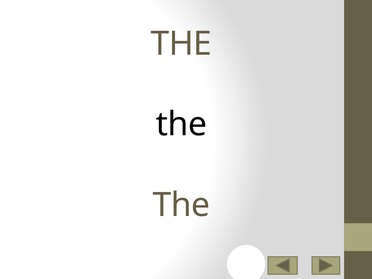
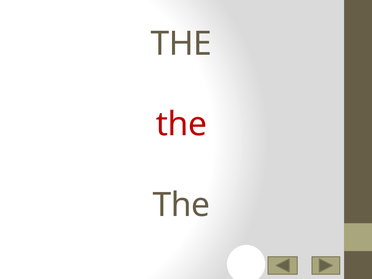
the colour: black -> red (182, 124)
